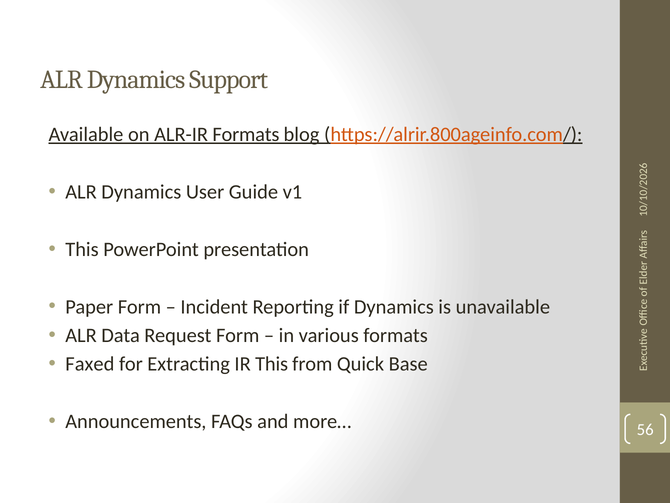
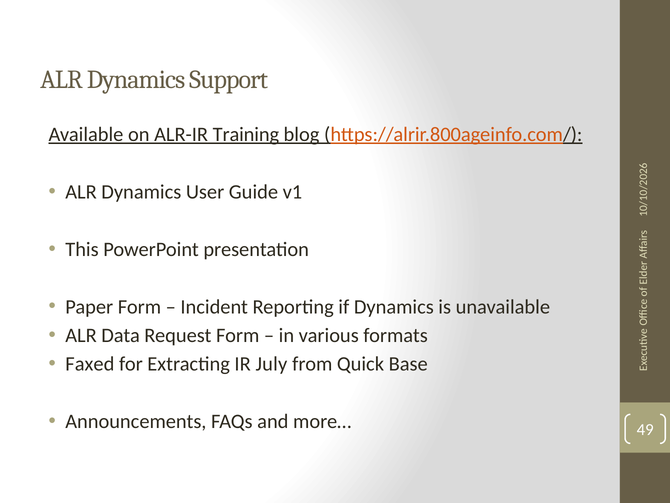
ALR-IR Formats: Formats -> Training (246, 134)
IR This: This -> July (271, 364)
56: 56 -> 49 (645, 429)
